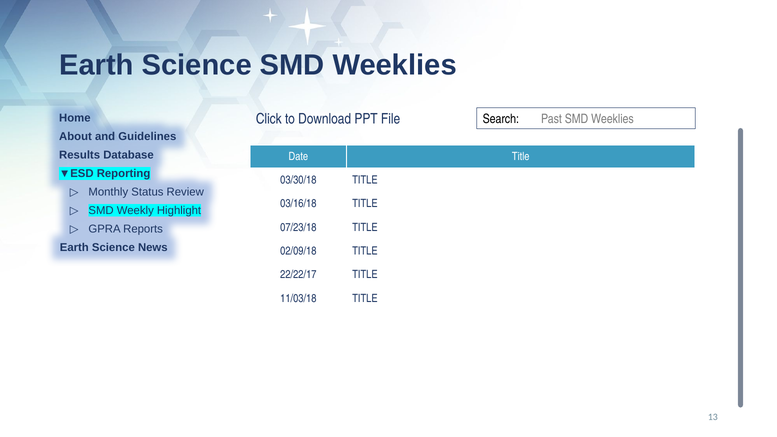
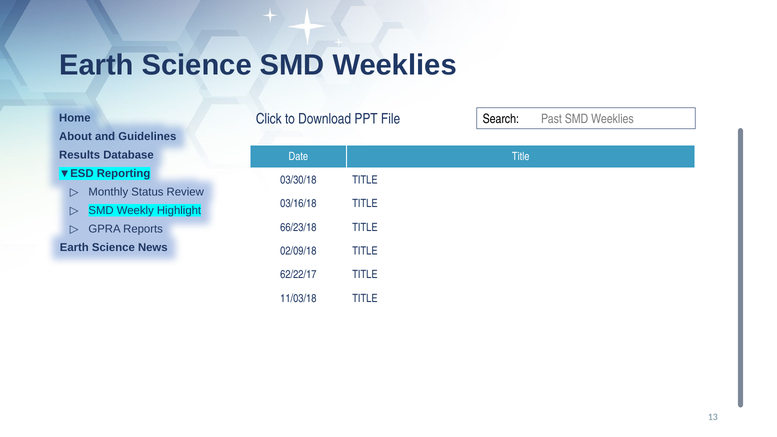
07/23/18: 07/23/18 -> 66/23/18 (298, 227)
22/22/17: 22/22/17 -> 62/22/17 (298, 275)
